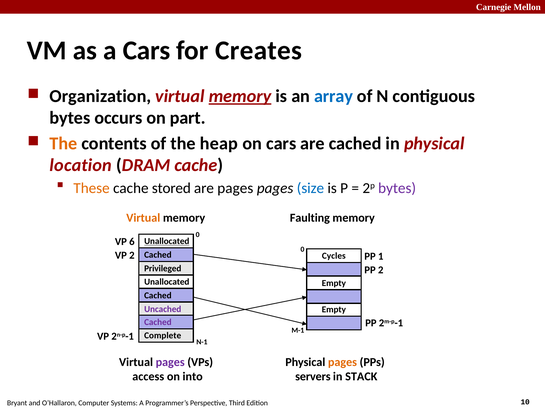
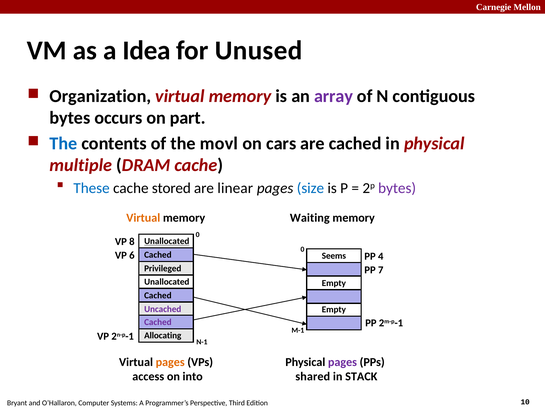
a Cars: Cars -> Idea (146, 51)
Creates: Creates -> Unused (259, 51)
memory underline: present -> none (240, 96)
array colour: blue -> purple (334, 96)
The colour: orange -> blue (63, 143)
heap: heap -> movl (219, 143)
location: location -> multiple (81, 165)
These colour: orange -> blue (92, 188)
are pages: pages -> linear (235, 188)
Faulting: Faulting -> Waiting (310, 218)
6: 6 -> 8 (132, 241)
VP 2: 2 -> 6 (132, 255)
1: 1 -> 4 (381, 256)
Cycles: Cycles -> Seems (334, 256)
PP 2: 2 -> 7 (381, 270)
Complete: Complete -> Allocating (163, 335)
pages colour: purple -> orange (170, 362)
pages colour: orange -> purple (342, 362)
servers: servers -> shared (313, 376)
